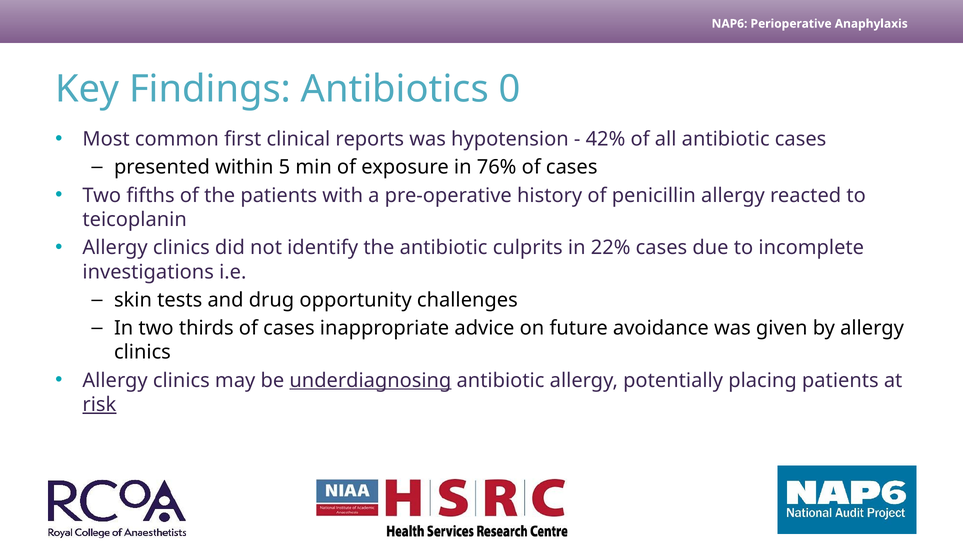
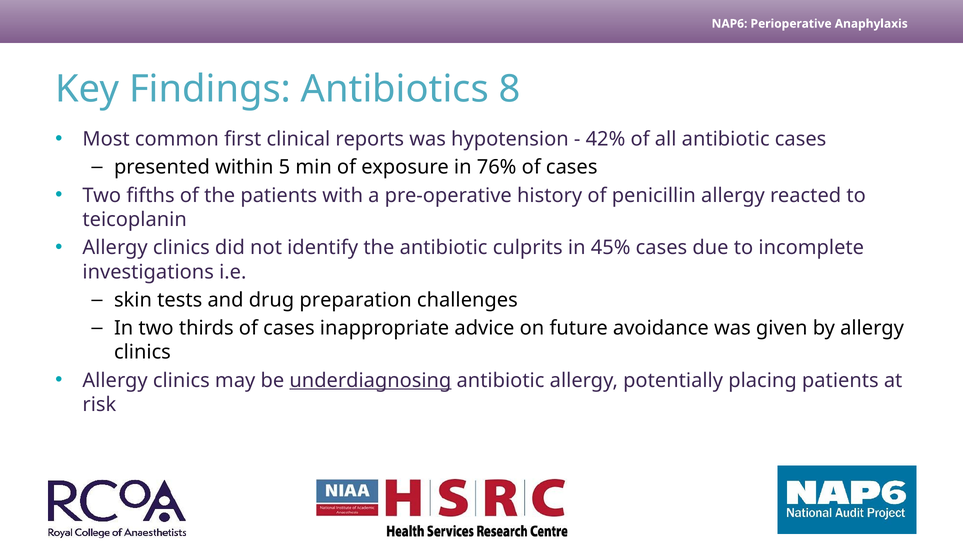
0: 0 -> 8 (510, 89)
22%: 22% -> 45% (611, 248)
opportunity: opportunity -> preparation (356, 300)
risk underline: present -> none (99, 404)
